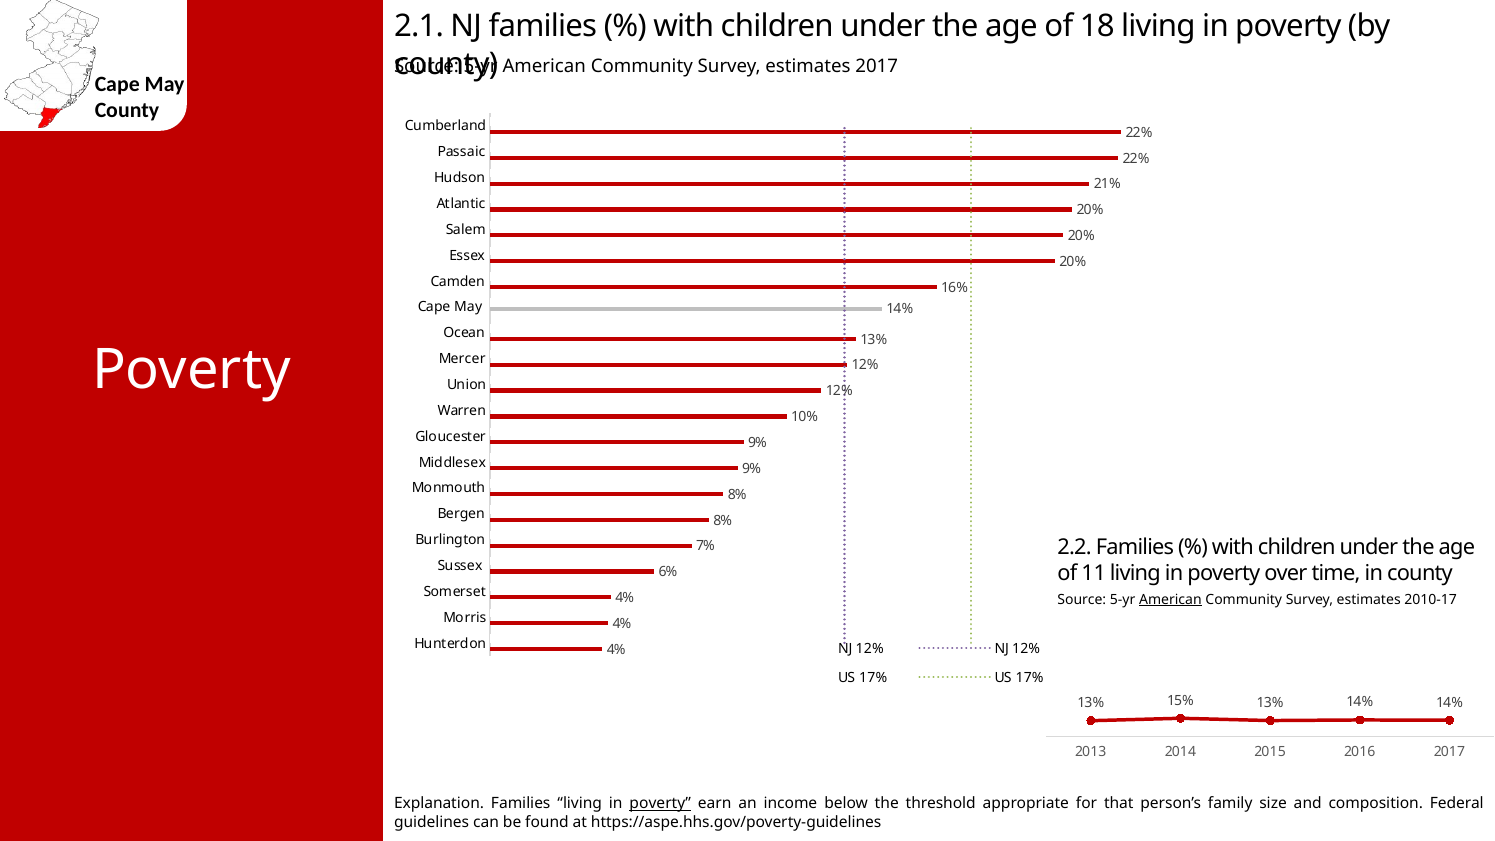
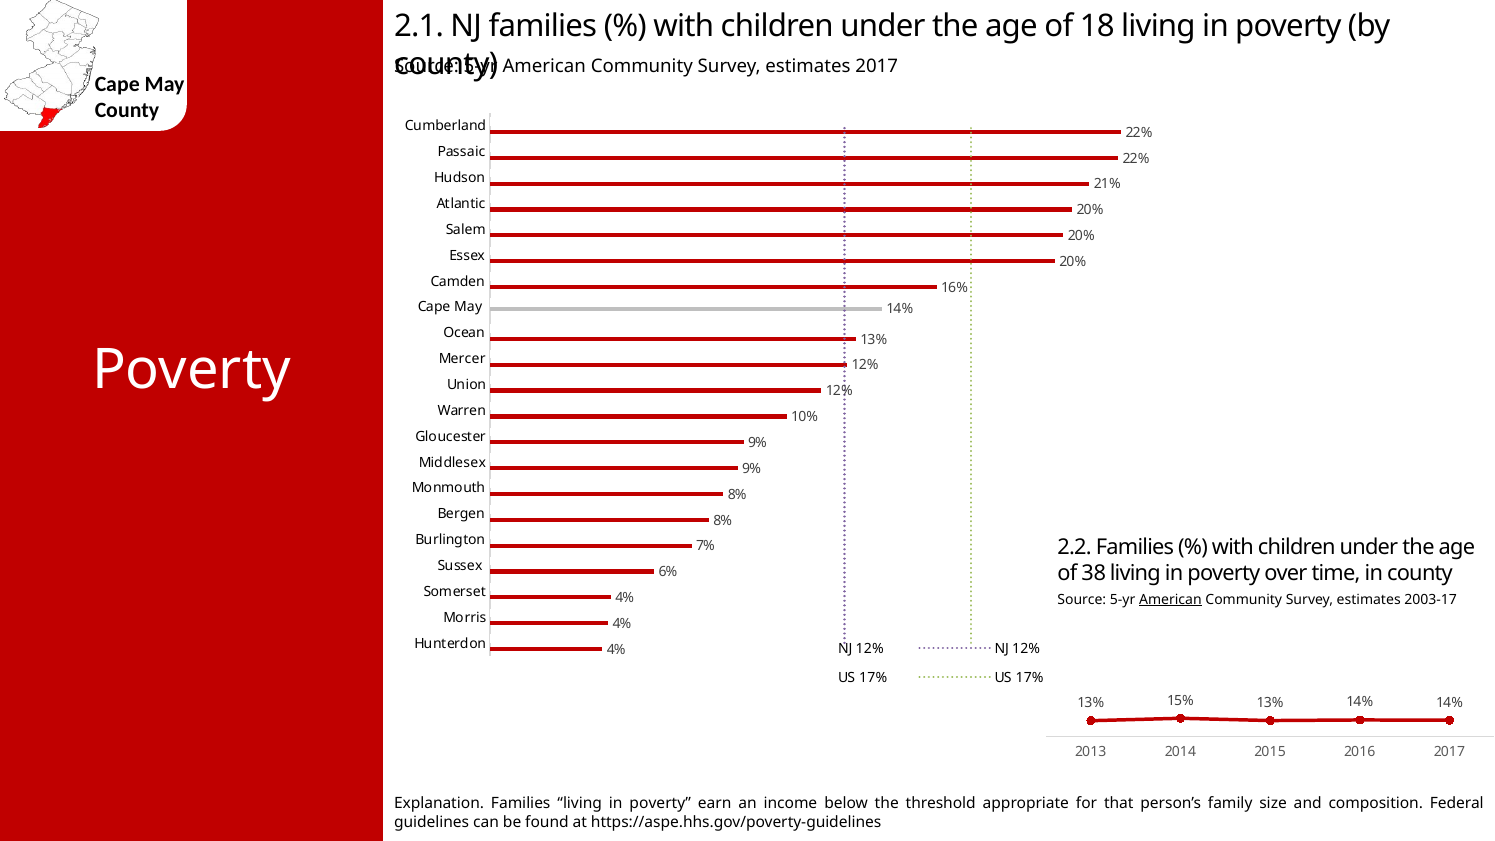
11: 11 -> 38 (1094, 574)
2010-17: 2010-17 -> 2003-17 (1431, 600)
poverty underline: present -> none (660, 803)
